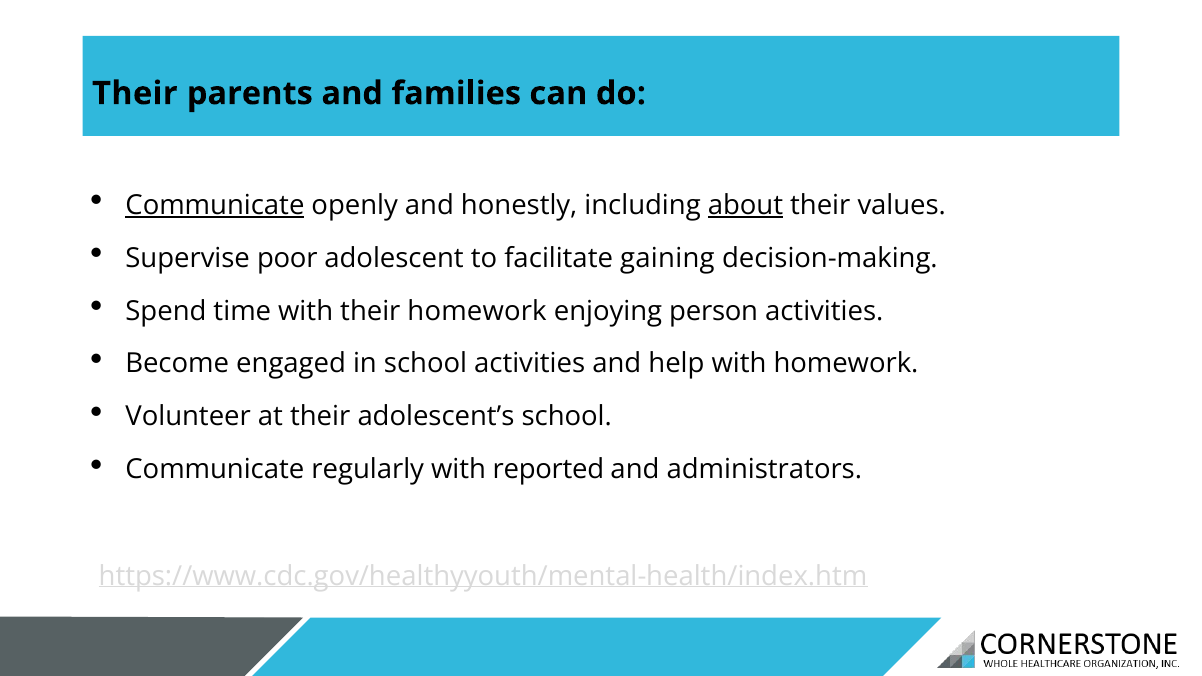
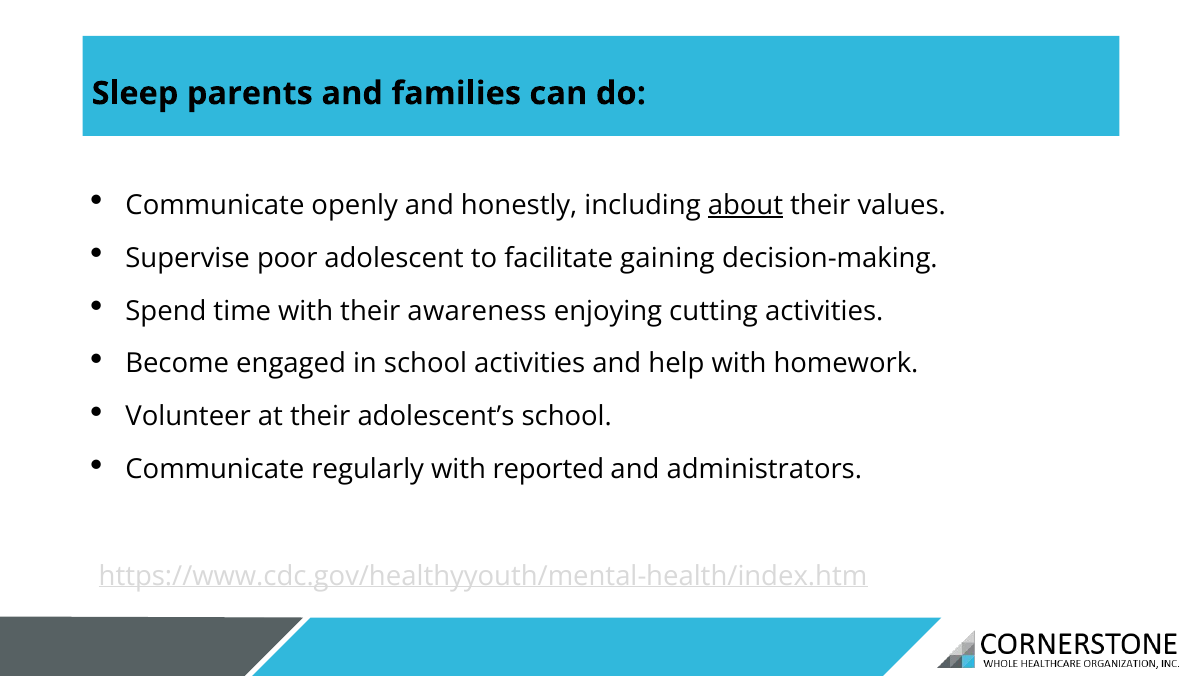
Their: Their -> Sleep (135, 93)
Communicate underline: present -> none (215, 205)
their homework: homework -> awareness (477, 311)
person: person -> cutting (714, 311)
